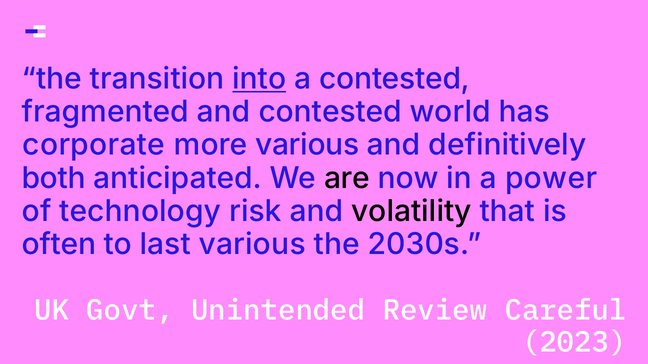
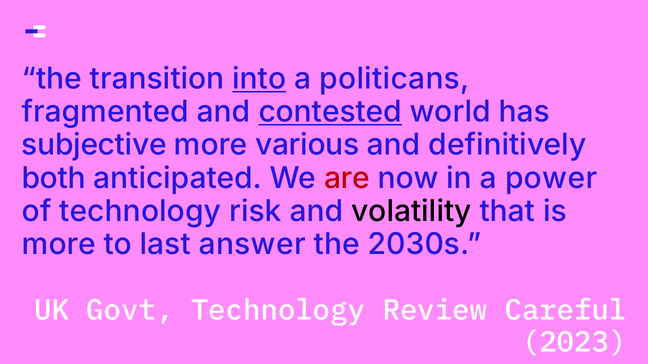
a contested: contested -> politicans (394, 79)
contested underline: none -> present (330, 112)
corporate: corporate -> subjective (94, 145)
are colour: black -> red (347, 178)
often: often -> more (59, 245)
last various: various -> answer (252, 245)
Govt Unintended: Unintended -> Technology (278, 311)
